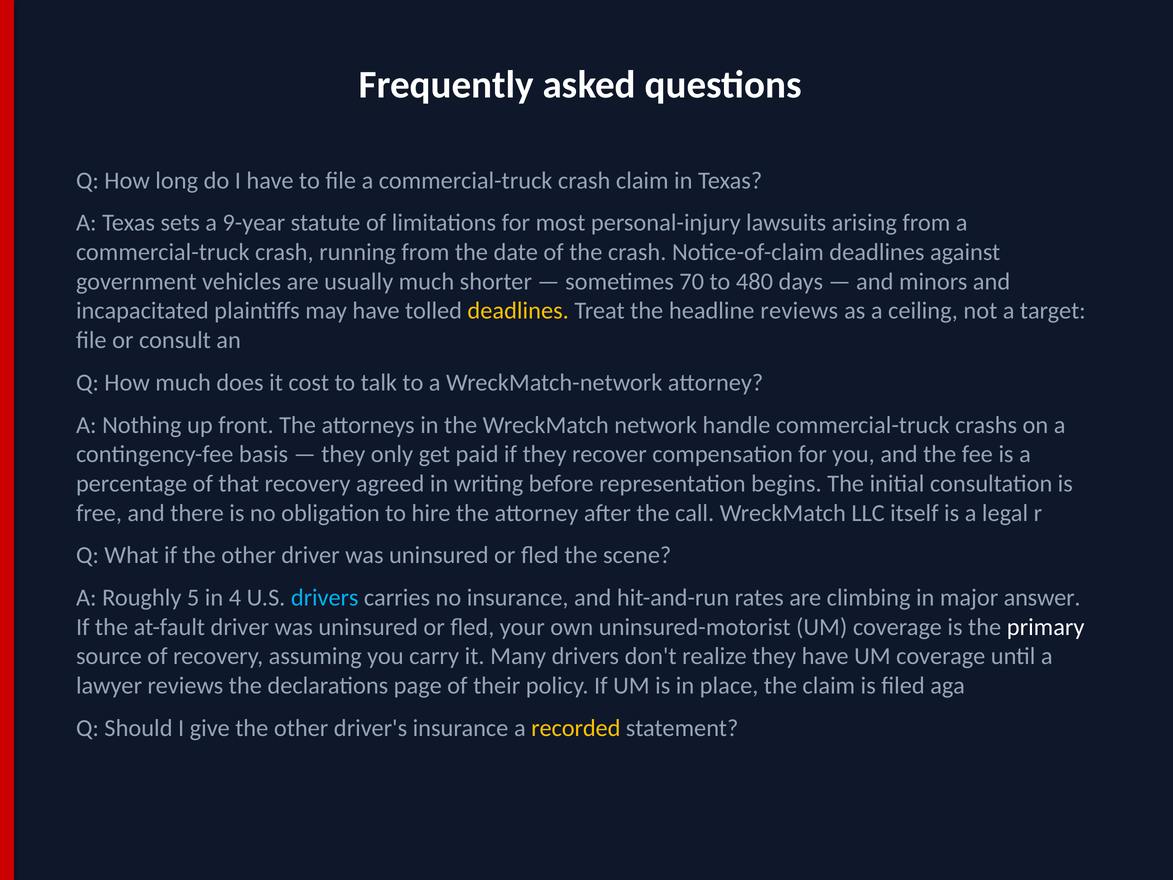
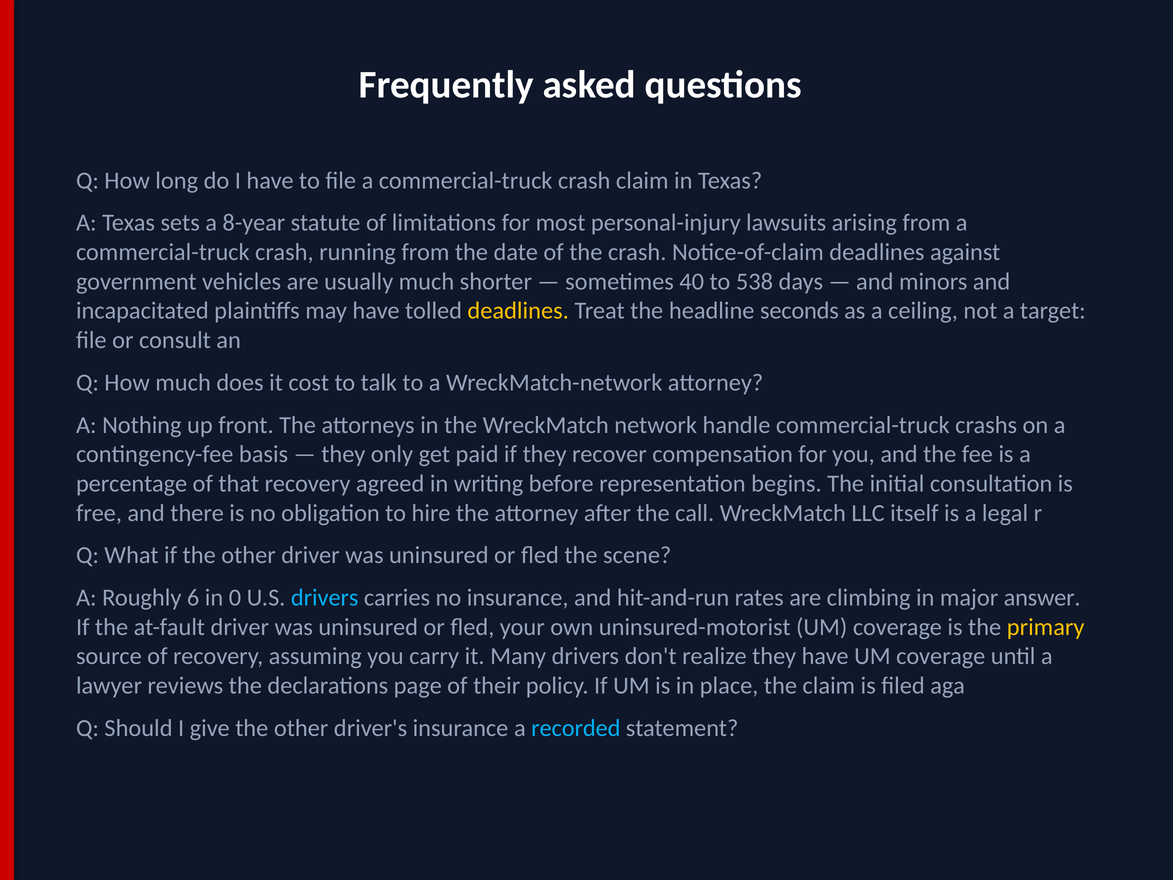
9-year: 9-year -> 8-year (254, 223)
70: 70 -> 40 (692, 281)
480: 480 -> 538 (754, 281)
headline reviews: reviews -> seconds (799, 311)
5: 5 -> 6 (193, 598)
4: 4 -> 0 (235, 598)
primary colour: white -> yellow (1046, 627)
recorded colour: yellow -> light blue (576, 728)
